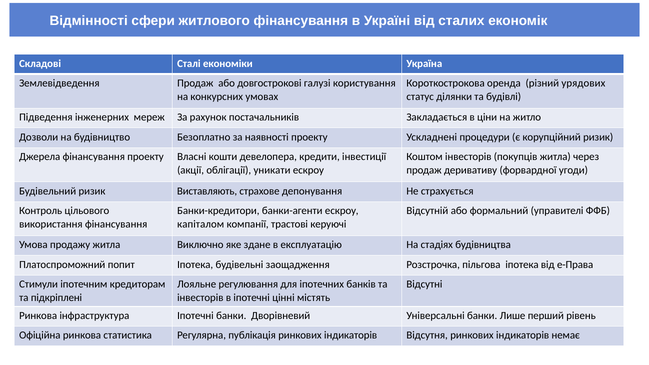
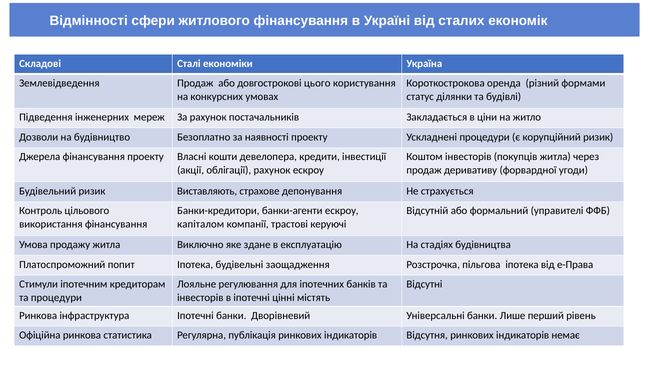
галузі: галузі -> цього (317, 83)
урядових: урядових -> формами (583, 83)
облігації уникати: уникати -> рахунок (272, 170)
та підкріплені: підкріплені -> процедури (56, 298)
